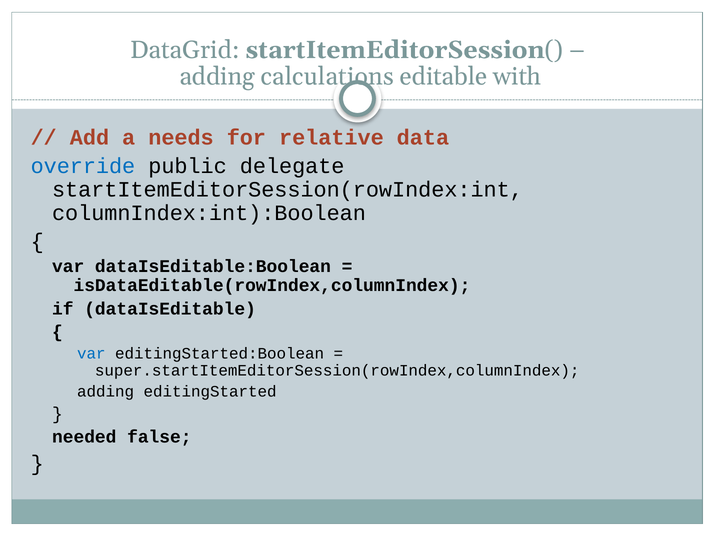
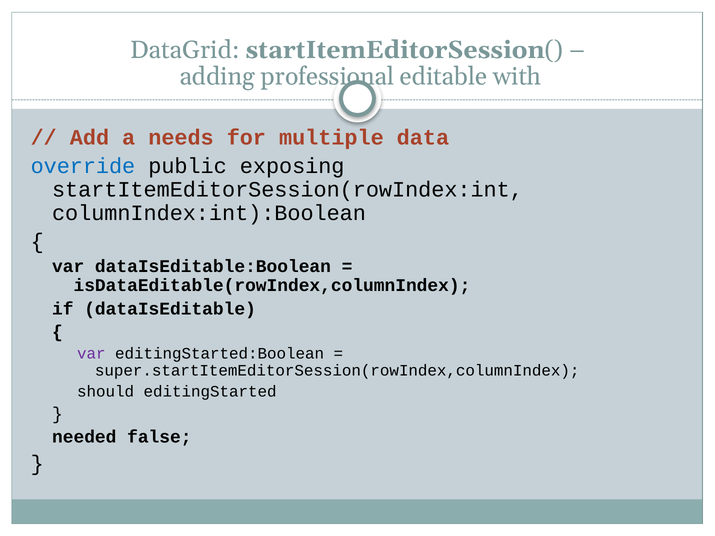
calculations: calculations -> professional (328, 77)
relative: relative -> multiple (331, 138)
delegate: delegate -> exposing (292, 166)
var colour: blue -> purple (91, 354)
adding: adding -> should (106, 392)
